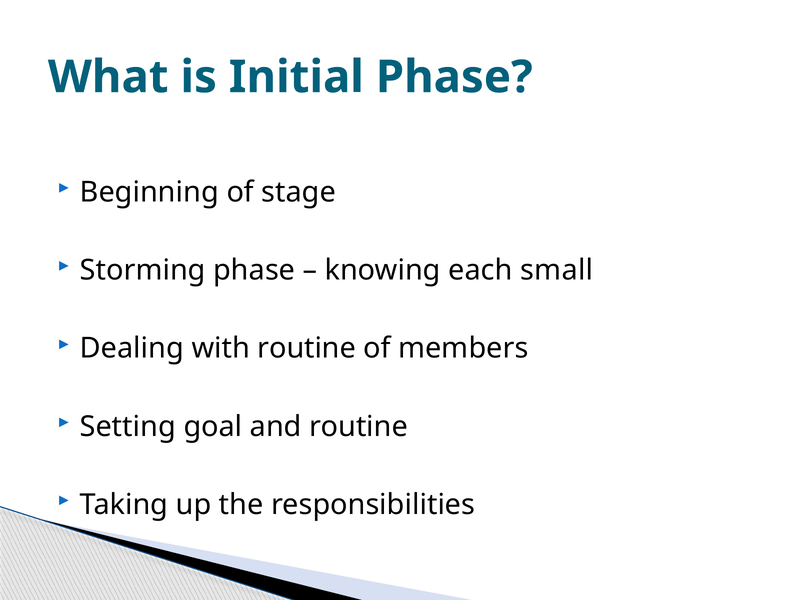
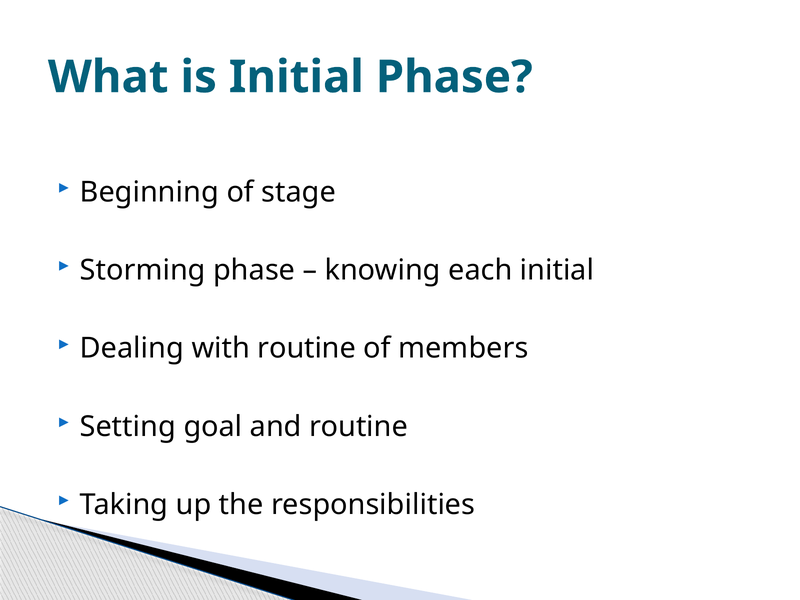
each small: small -> initial (557, 270)
